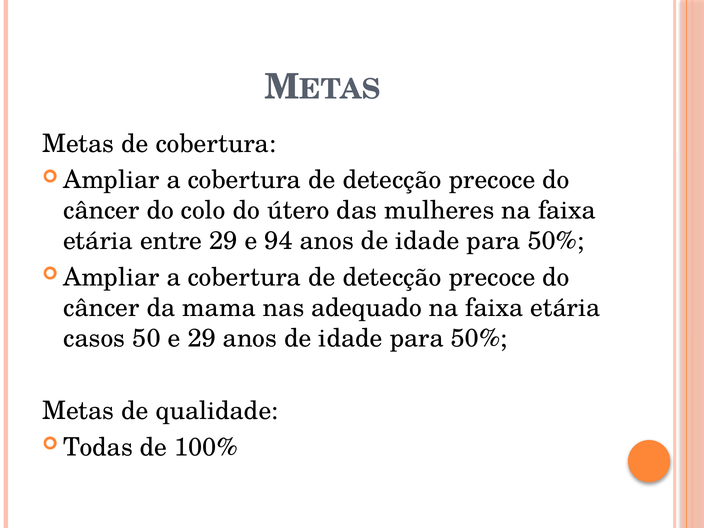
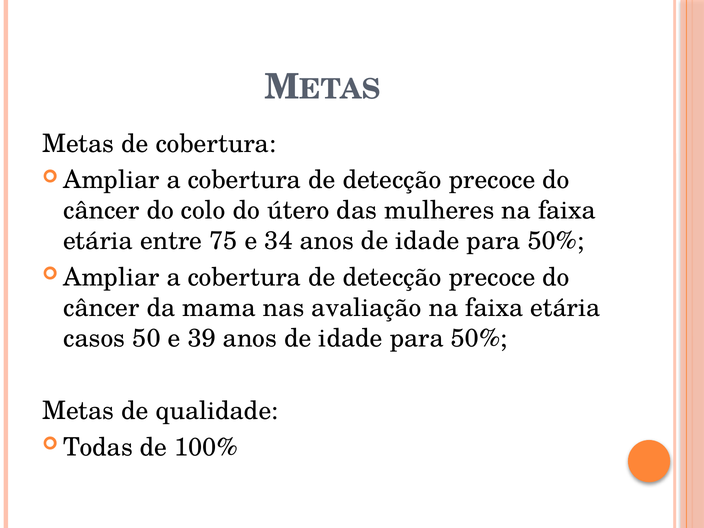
entre 29: 29 -> 75 (223, 241)
94: 94 -> 34 (279, 241)
adequado: adequado -> avaliação (366, 308)
e 29: 29 -> 39 (202, 338)
